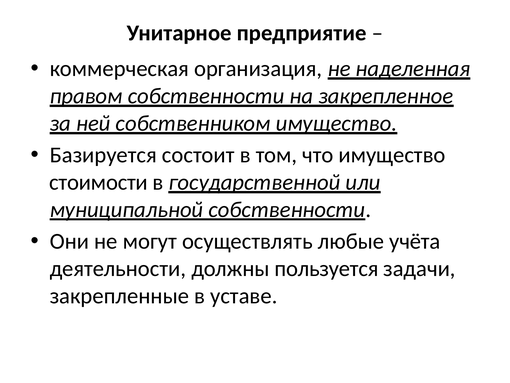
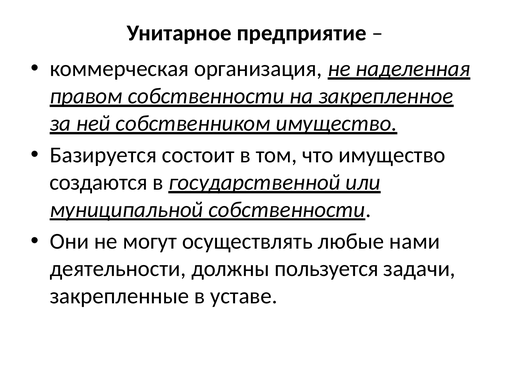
стоимости: стоимости -> создаются (99, 182)
учёта: учёта -> нами (415, 241)
